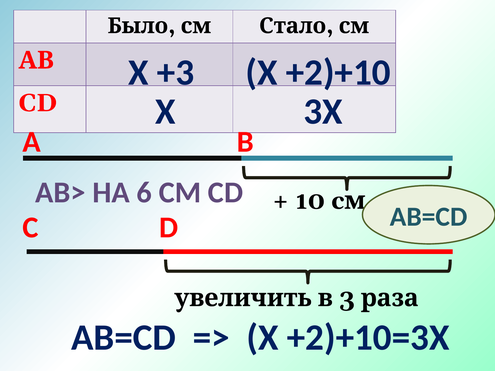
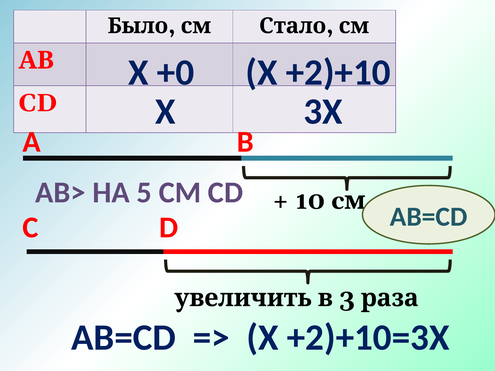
+3: +3 -> +0 (176, 73)
6: 6 -> 5 (144, 193)
